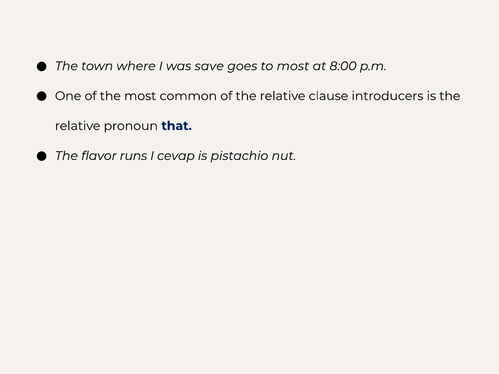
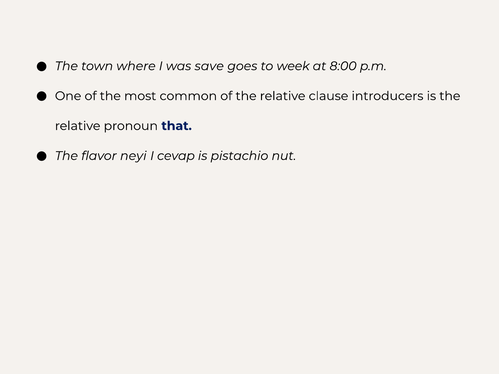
to most: most -> week (293, 66)
runs: runs -> neyi (133, 156)
